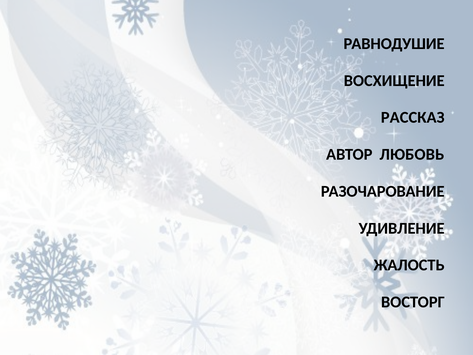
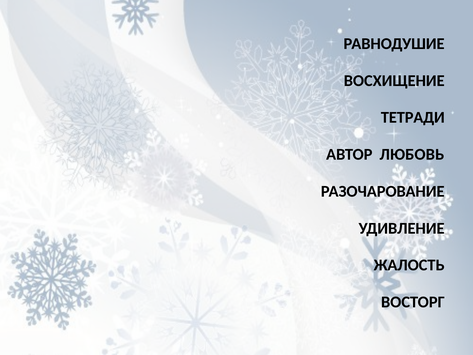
РАССКАЗ: РАССКАЗ -> ТЕТРАДИ (413, 117)
